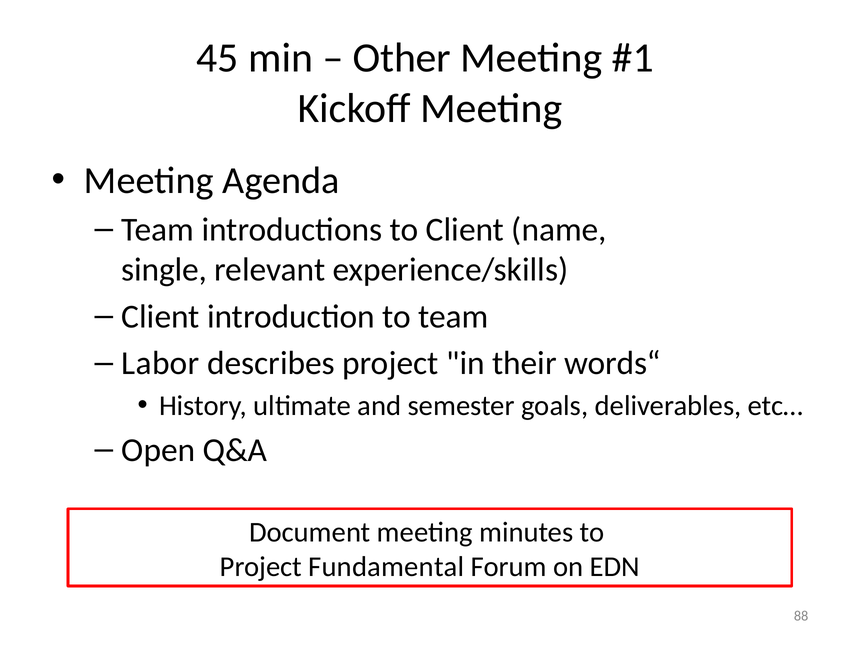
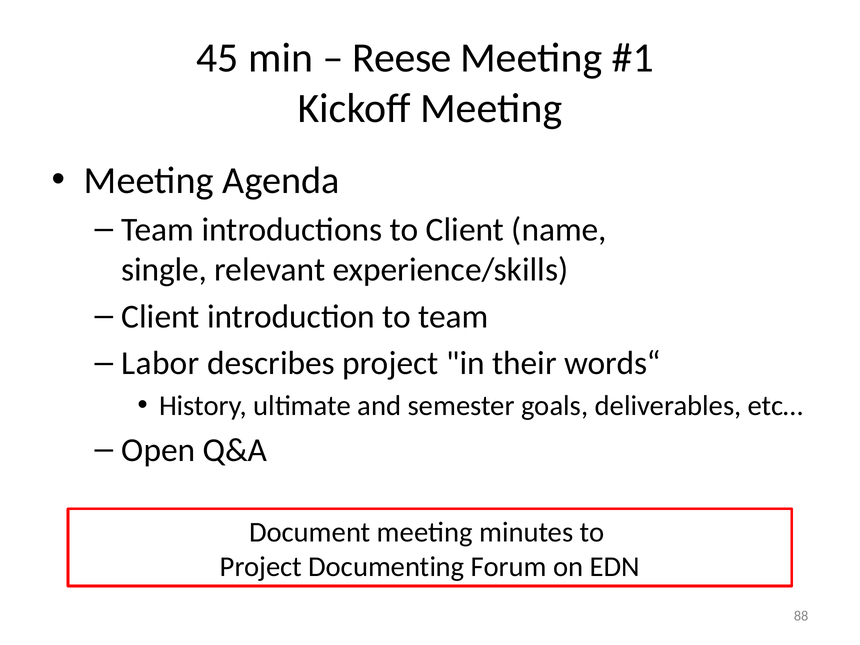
Other: Other -> Reese (402, 58)
Fundamental: Fundamental -> Documenting (386, 567)
